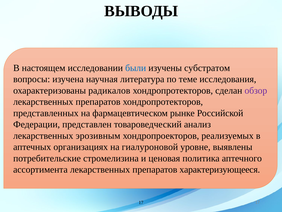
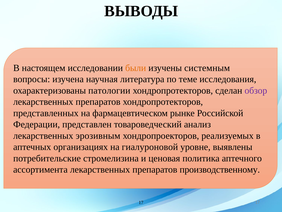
были colour: blue -> orange (136, 68)
субстратом: субстратом -> системным (207, 68)
радикалов: радикалов -> патологии (109, 90)
характеризующееся: характеризующееся -> производственному (220, 169)
